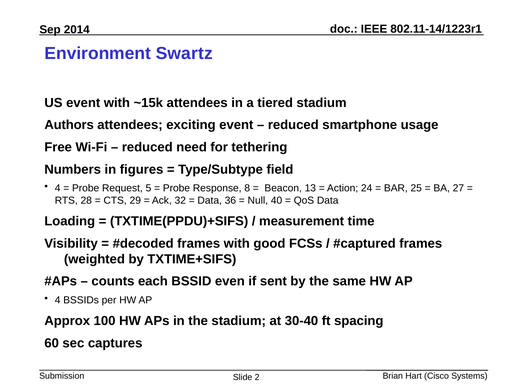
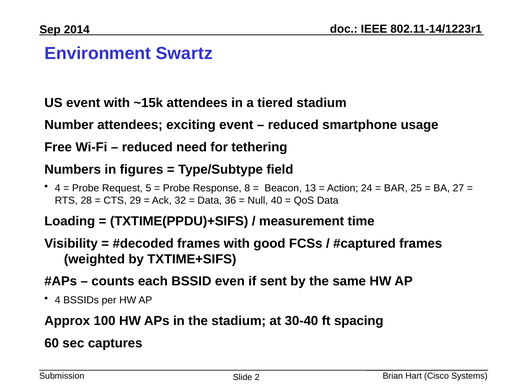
Authors: Authors -> Number (69, 125)
